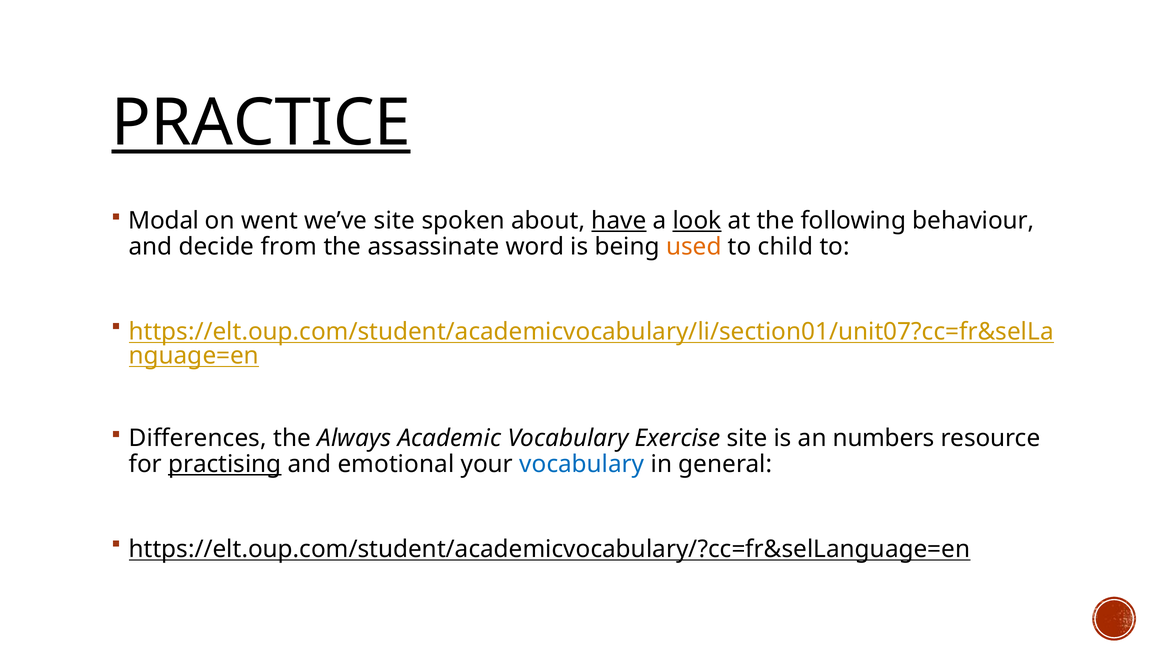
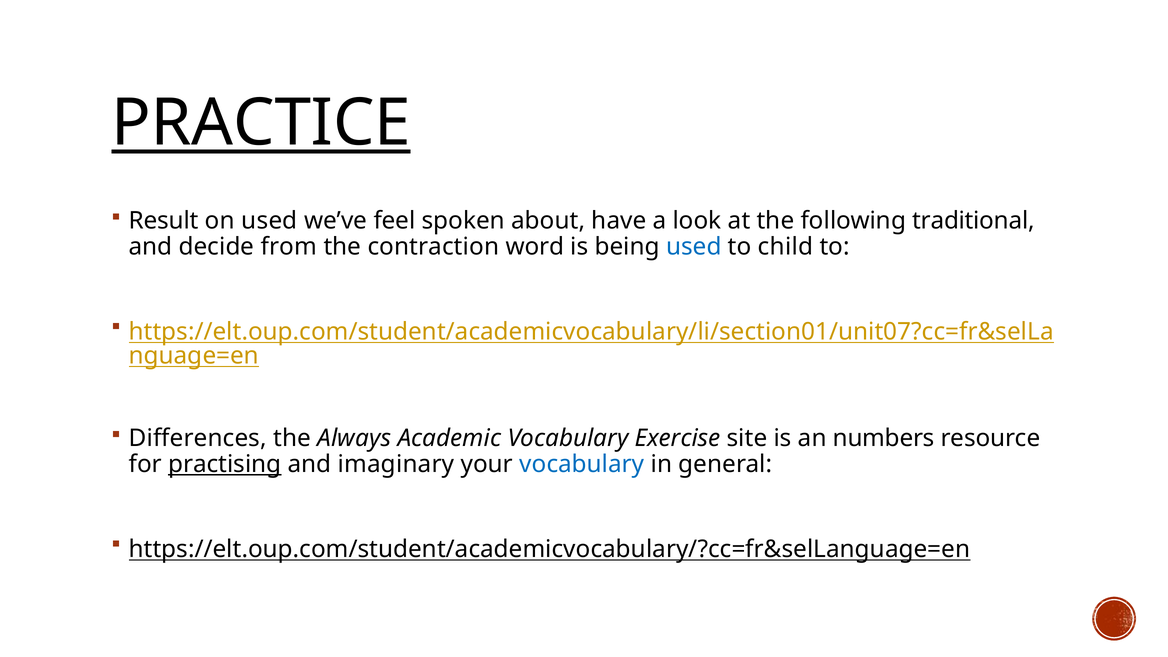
Modal: Modal -> Result (164, 221)
on went: went -> used (269, 221)
we’ve site: site -> feel (394, 221)
have underline: present -> none (619, 221)
look underline: present -> none (697, 221)
behaviour: behaviour -> traditional (973, 221)
assassinate: assassinate -> contraction (433, 247)
used colour: orange -> blue (694, 247)
emotional: emotional -> imaginary (396, 464)
